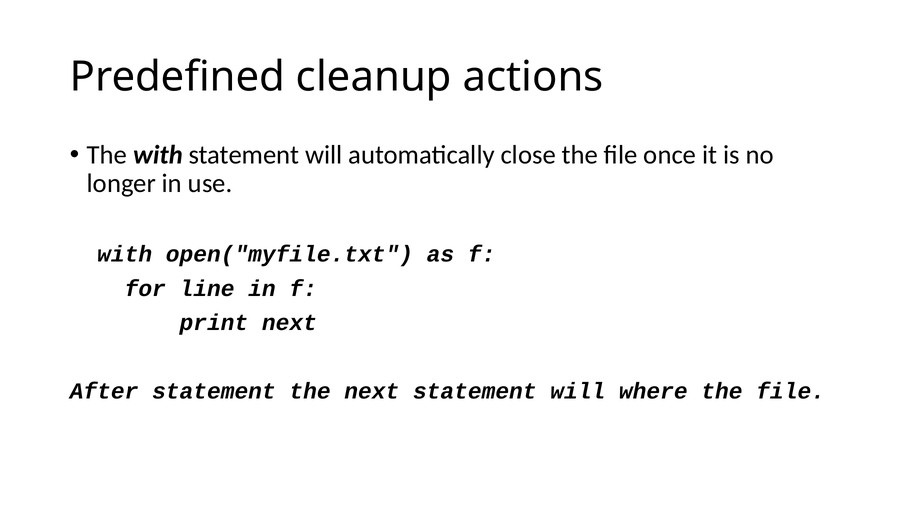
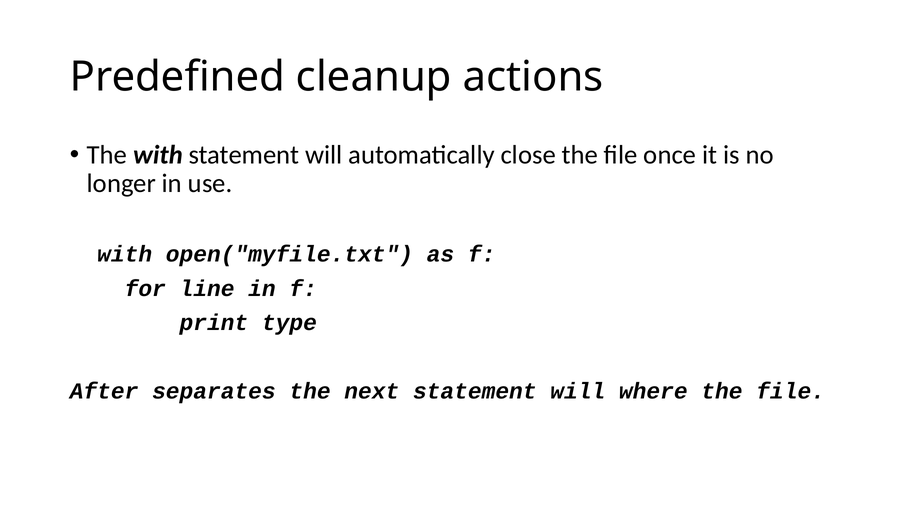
print next: next -> type (289, 323)
After statement: statement -> separates (214, 391)
